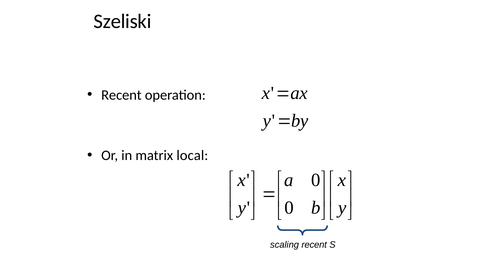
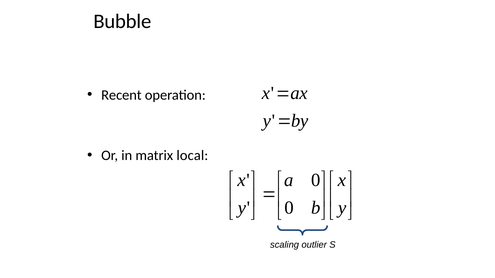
Szeliski: Szeliski -> Bubble (122, 22)
scaling recent: recent -> outlier (314, 245)
